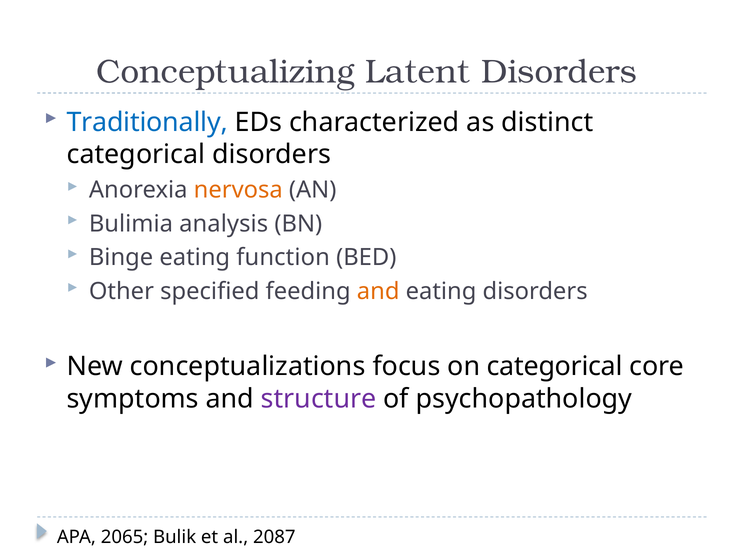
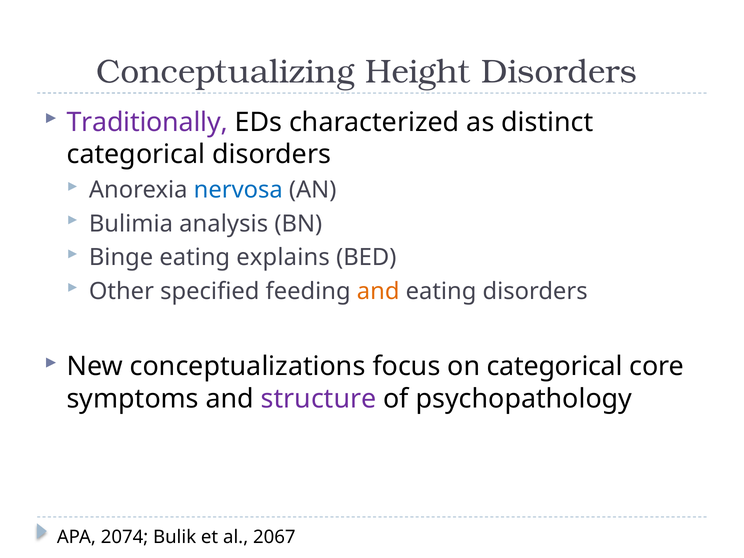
Latent: Latent -> Height (418, 72)
Traditionally colour: blue -> purple (147, 122)
nervosa colour: orange -> blue (238, 190)
function: function -> explains (283, 257)
2065: 2065 -> 2074 (125, 537)
2087: 2087 -> 2067 (274, 537)
